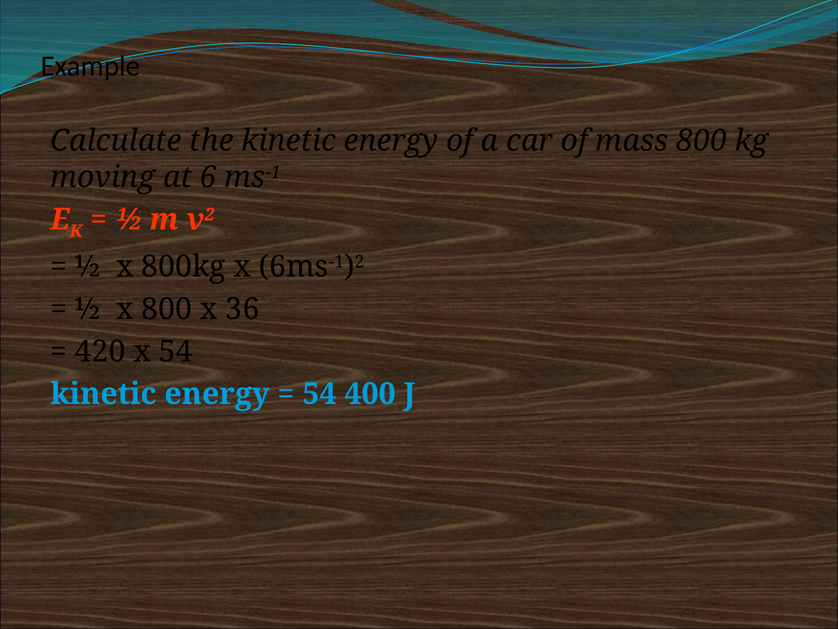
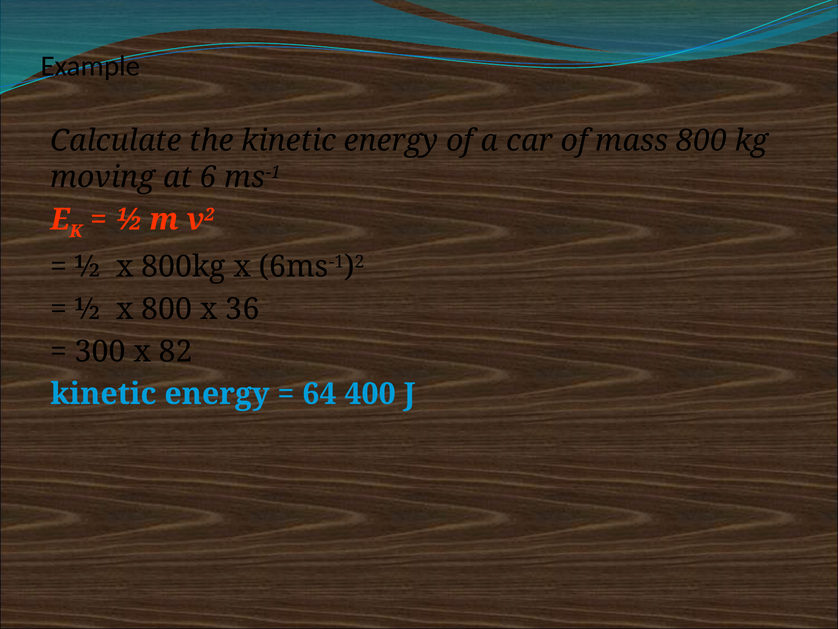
420: 420 -> 300 (100, 351)
x 54: 54 -> 82 (176, 351)
54: 54 -> 64 (319, 394)
